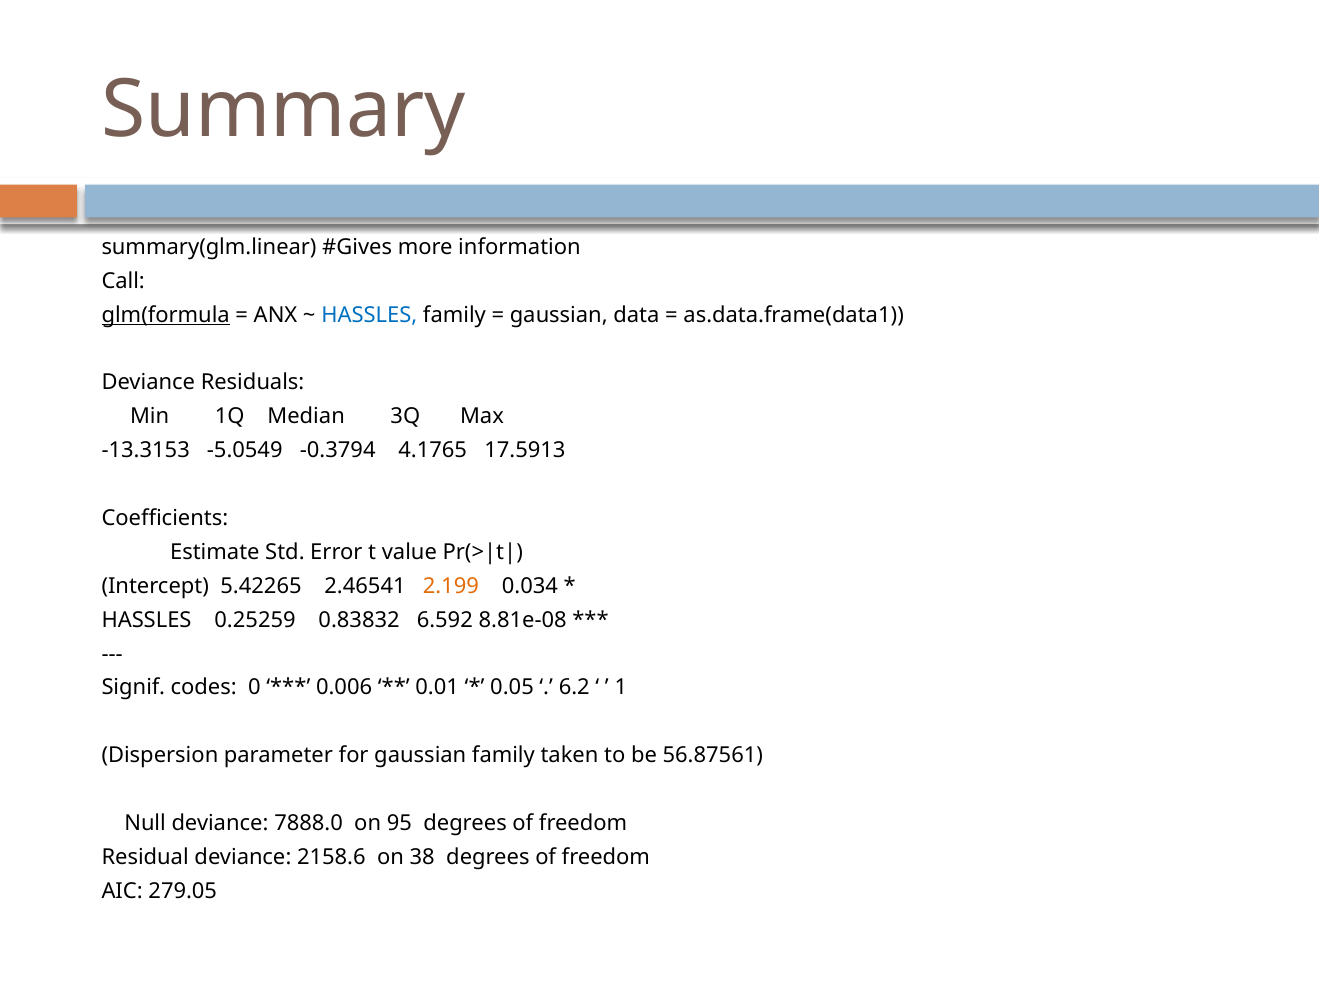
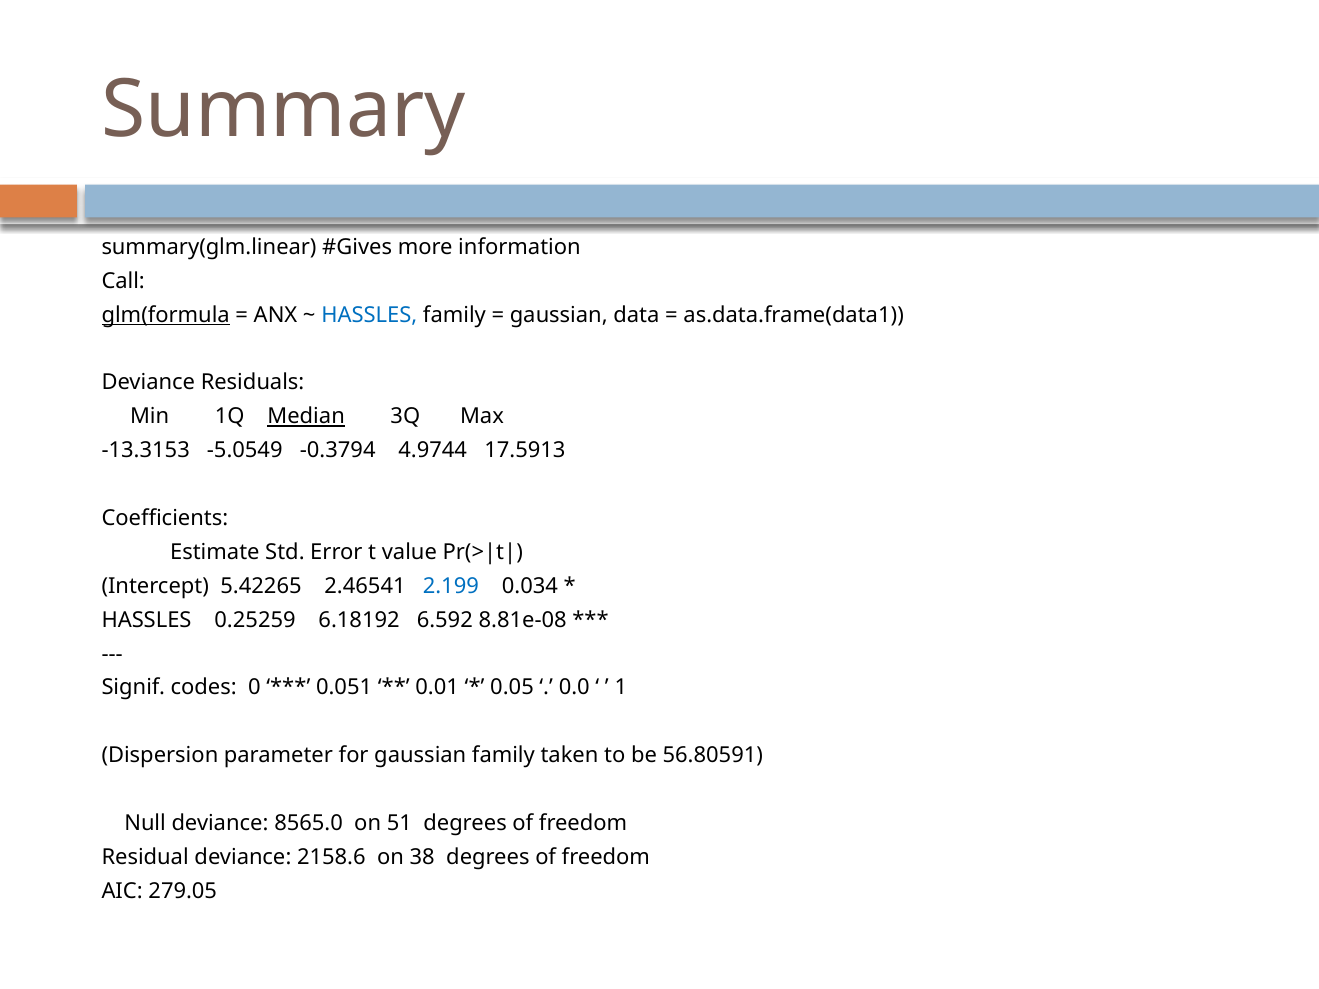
Median underline: none -> present (306, 417)
4.1765: 4.1765 -> 4.9744 (433, 451)
2.199 colour: orange -> blue (451, 586)
0.83832: 0.83832 -> 6.18192 (359, 620)
0.006: 0.006 -> 0.051 (344, 688)
6.2: 6.2 -> 0.0 (574, 688)
56.87561: 56.87561 -> 56.80591 (713, 756)
7888.0: 7888.0 -> 8565.0 (309, 824)
95: 95 -> 51 (399, 824)
